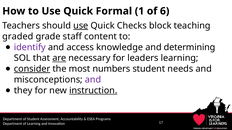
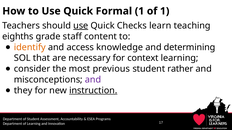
of 6: 6 -> 1 (165, 11)
block: block -> learn (160, 26)
graded: graded -> eighths (18, 37)
identify colour: purple -> orange (30, 47)
are underline: present -> none (59, 58)
leaders: leaders -> context (143, 58)
consider underline: present -> none (32, 69)
numbers: numbers -> previous (111, 69)
needs: needs -> rather (180, 69)
